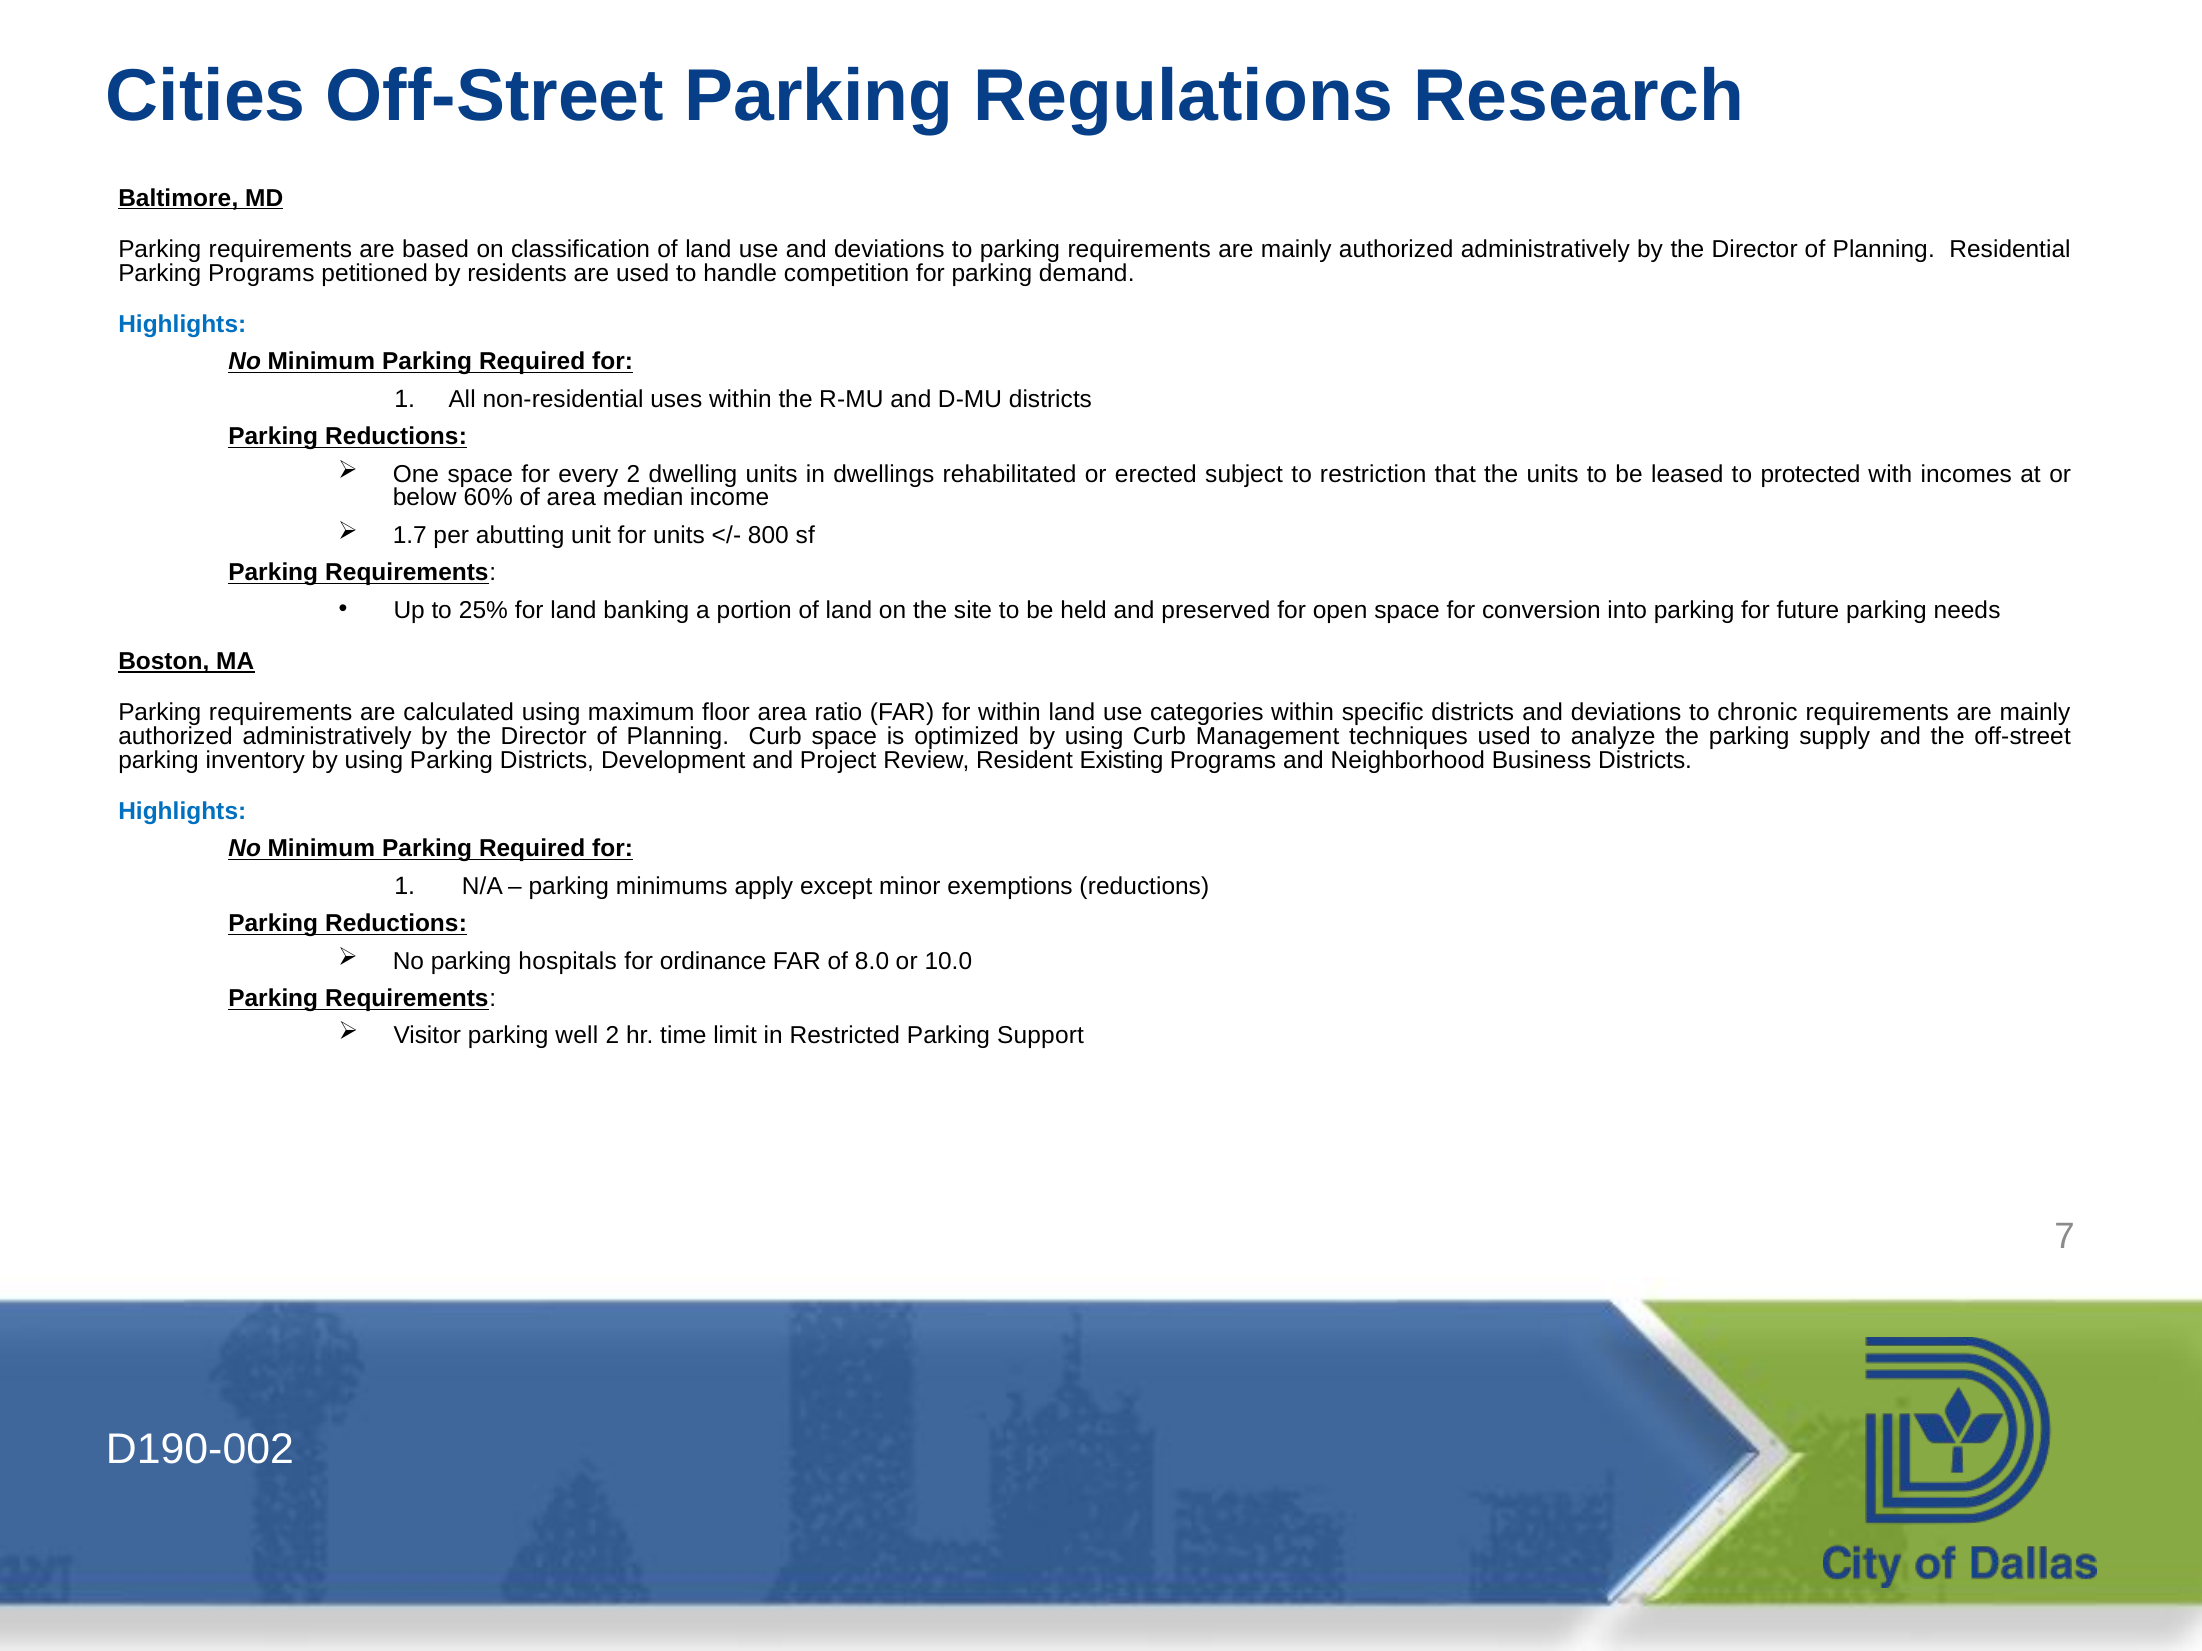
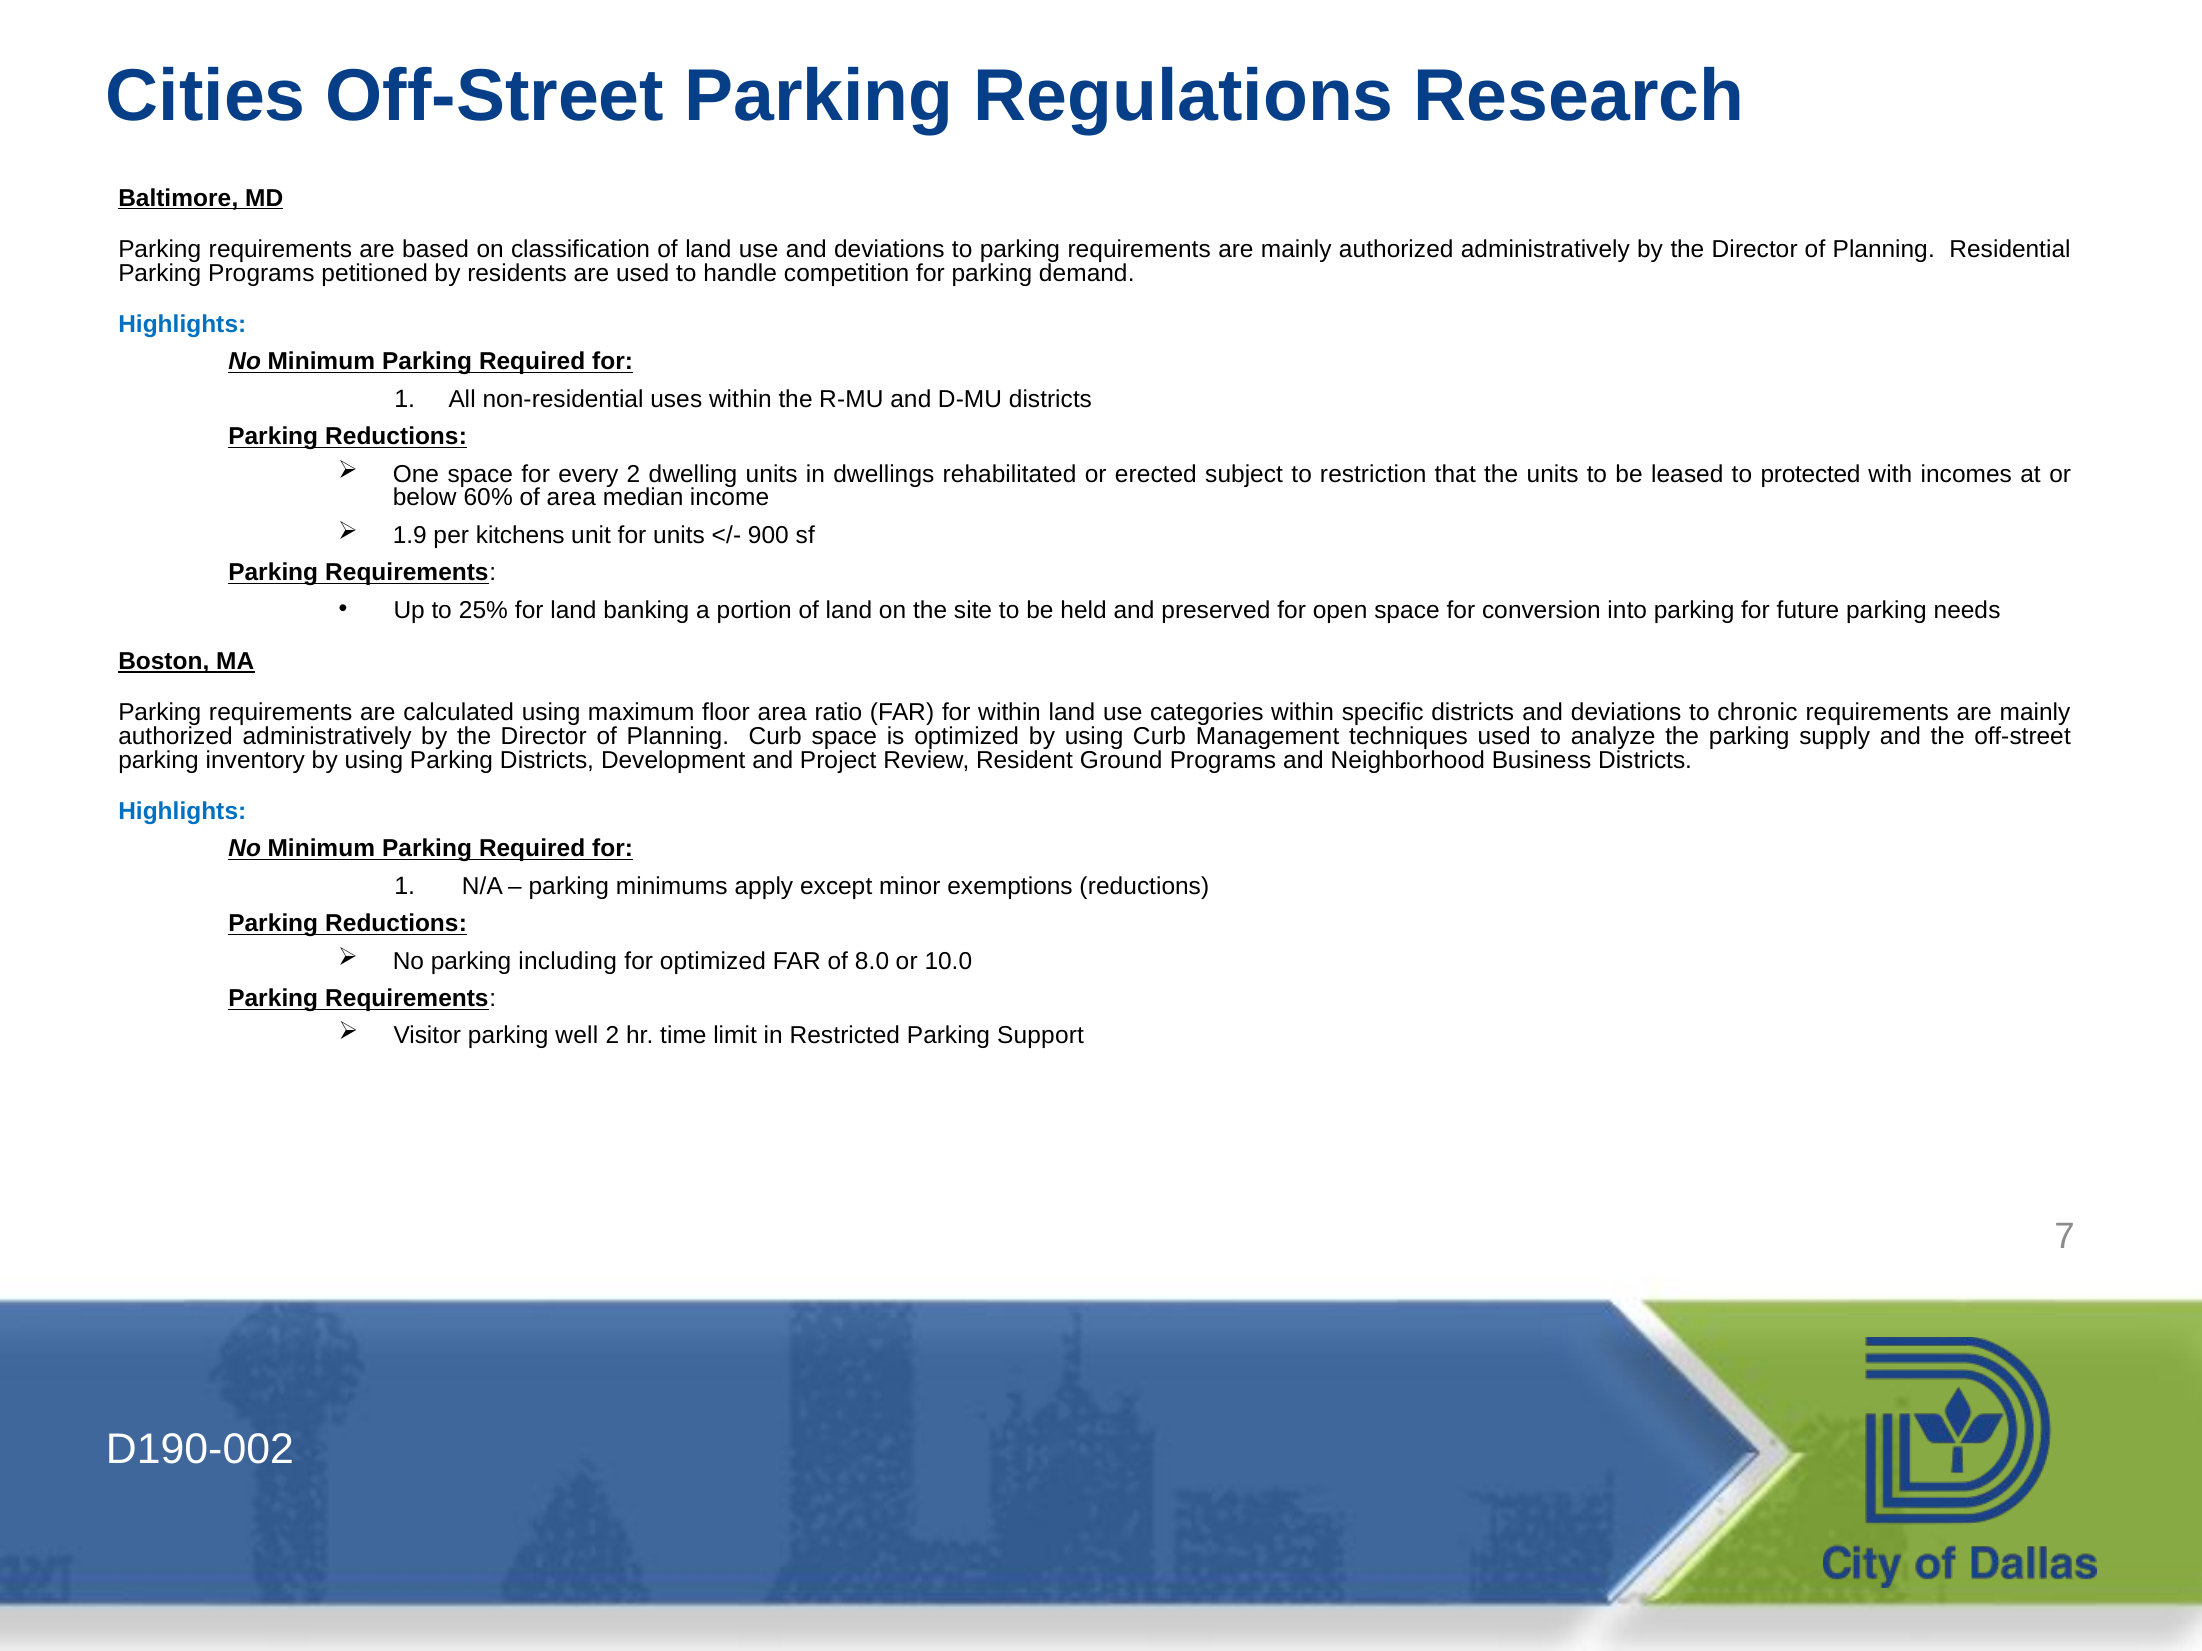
1.7: 1.7 -> 1.9 (410, 535)
abutting: abutting -> kitchens (520, 535)
800: 800 -> 900 (768, 535)
Existing: Existing -> Ground (1121, 760)
hospitals: hospitals -> including (568, 961)
for ordinance: ordinance -> optimized (713, 961)
